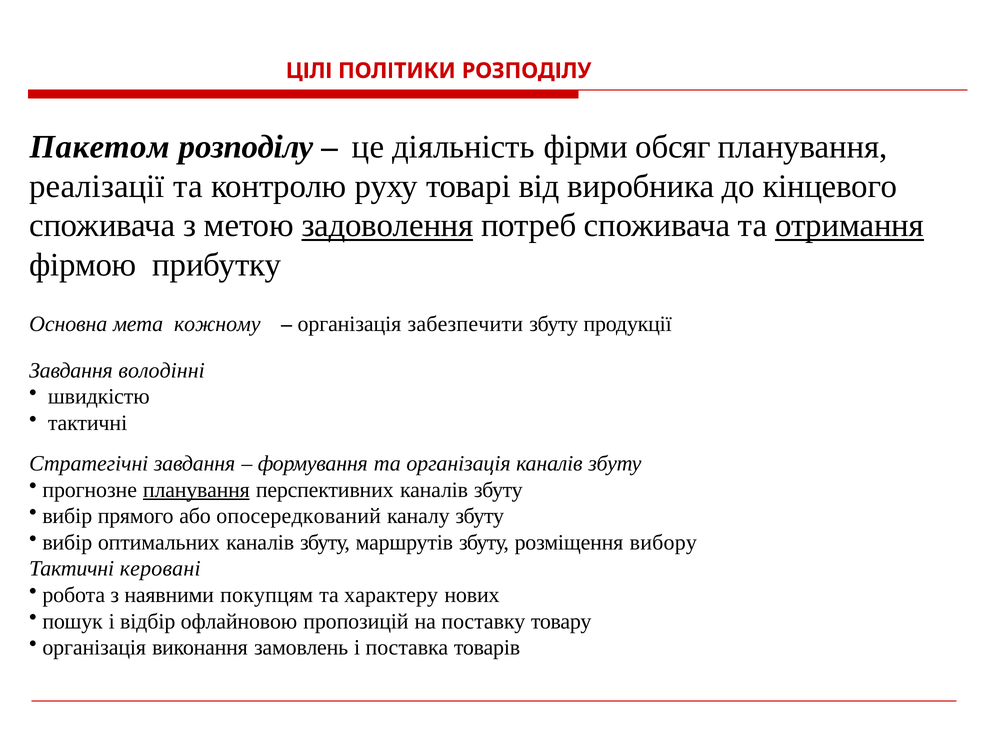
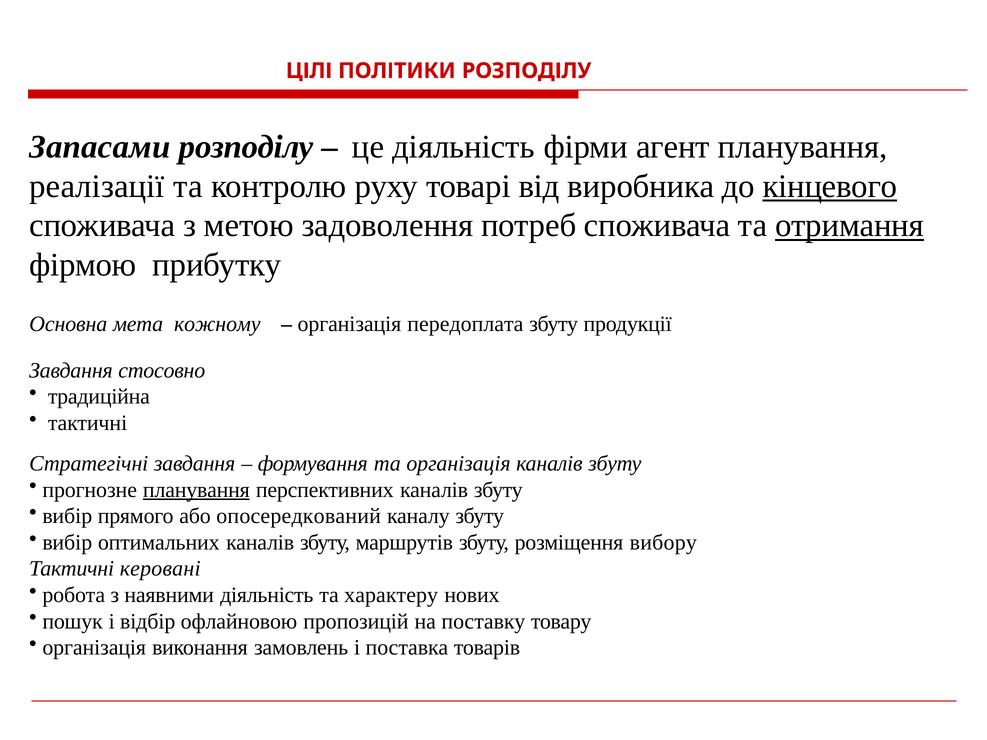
Пакетом: Пакетом -> Запасами (100, 147)
обсяг: обсяг -> агент (673, 147)
кінцевого underline: none -> present (830, 186)
задоволення underline: present -> none (387, 226)
забезпечити: забезпечити -> передоплата (465, 324)
володінні: володінні -> стосовно (162, 371)
швидкістю: швидкістю -> традиційна (99, 397)
наявними покупцям: покупцям -> діяльність (267, 595)
